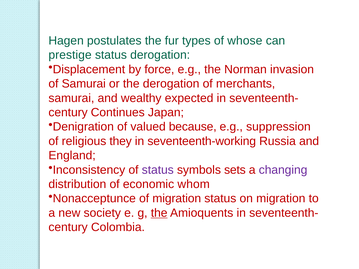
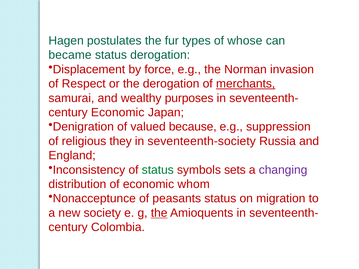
prestige: prestige -> became (70, 55)
of Samurai: Samurai -> Respect (84, 84)
merchants underline: none -> present (246, 84)
expected: expected -> purposes (189, 98)
Continues: Continues -> Economic (118, 113)
seventeenth-working: seventeenth-working -> seventeenth-society (202, 141)
status colour: purple -> green (158, 170)
of migration: migration -> peasants (177, 199)
